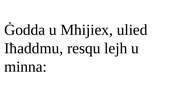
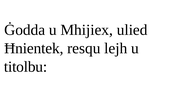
Iħaddmu: Iħaddmu -> Ħnientek (34, 48)
minna: minna -> titolbu (26, 67)
